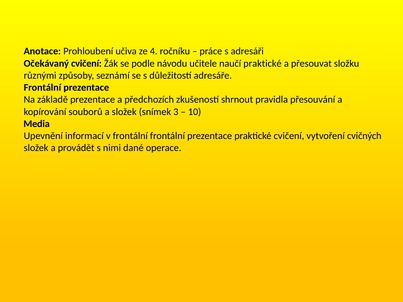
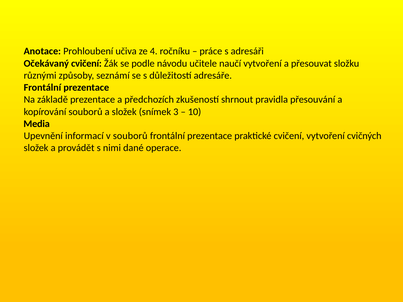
naučí praktické: praktické -> vytvoření (263, 63)
v frontální: frontální -> souborů (130, 136)
